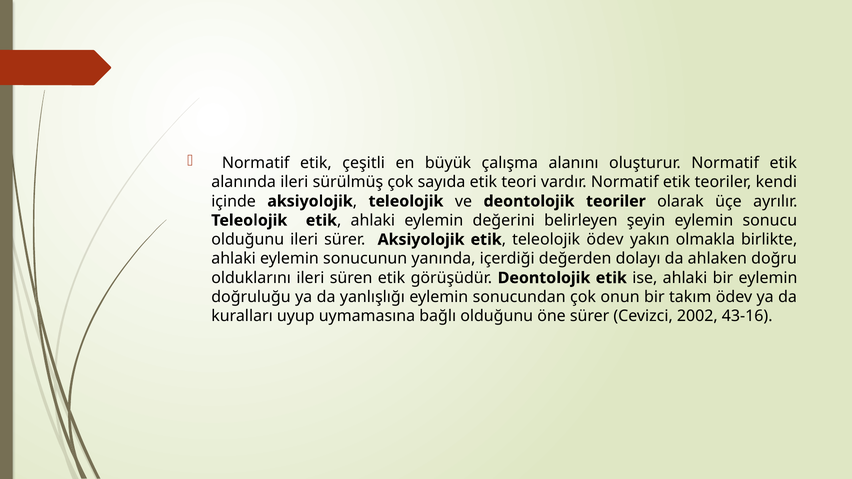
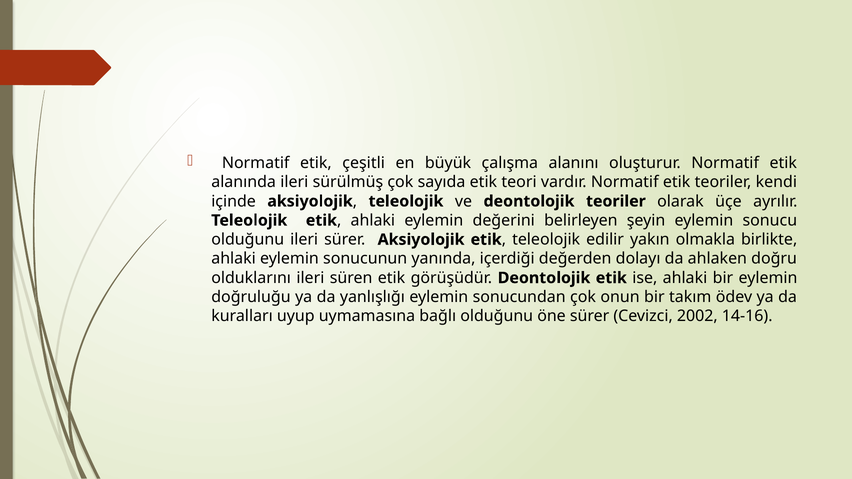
teleolojik ödev: ödev -> edilir (605, 240)
43-16: 43-16 -> 14-16 (747, 316)
